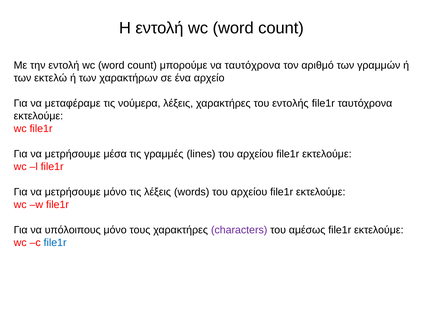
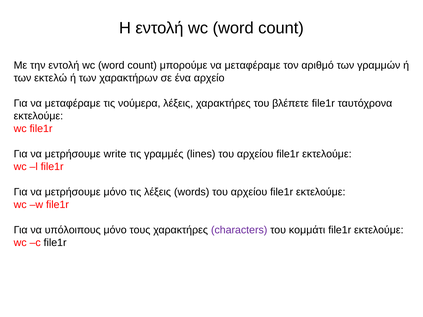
μπορούμε να ταυτόχρονα: ταυτόχρονα -> μεταφέραμε (253, 65)
εντολής: εντολής -> βλέπετε (290, 103)
μέσα: μέσα -> write (115, 154)
αμέσως: αμέσως -> κομμάτι (307, 230)
file1r colour: blue -> black (55, 243)
